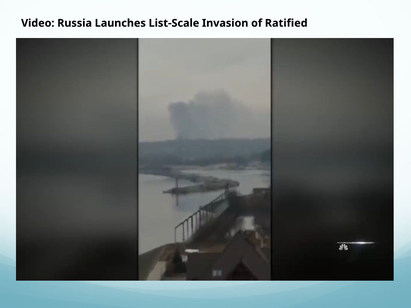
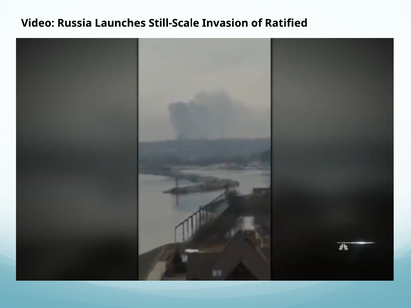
List-Scale: List-Scale -> Still-Scale (174, 23)
